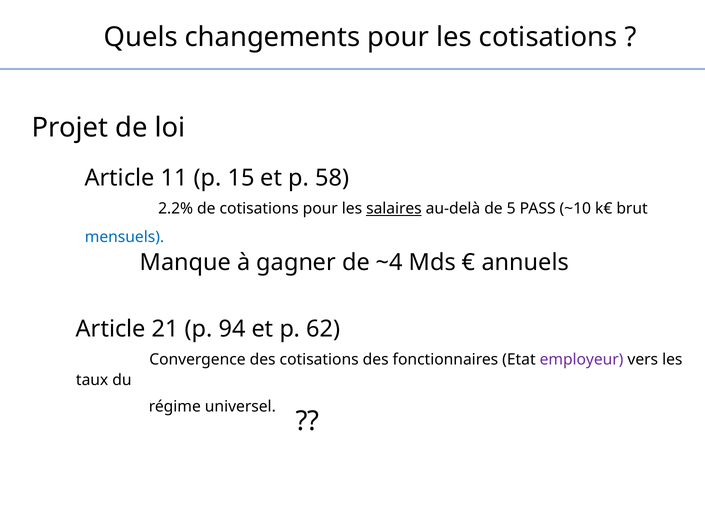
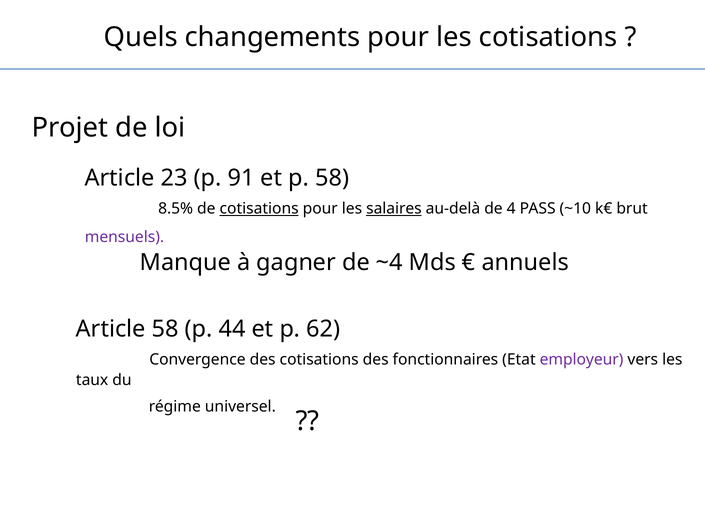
11: 11 -> 23 (174, 178)
15: 15 -> 91 (241, 178)
2.2%: 2.2% -> 8.5% (176, 209)
cotisations underline: none -> present (259, 209)
5: 5 -> 4 (511, 209)
mensuels colour: blue -> purple (124, 237)
Article 21: 21 -> 58 (165, 329)
94: 94 -> 44 (232, 329)
